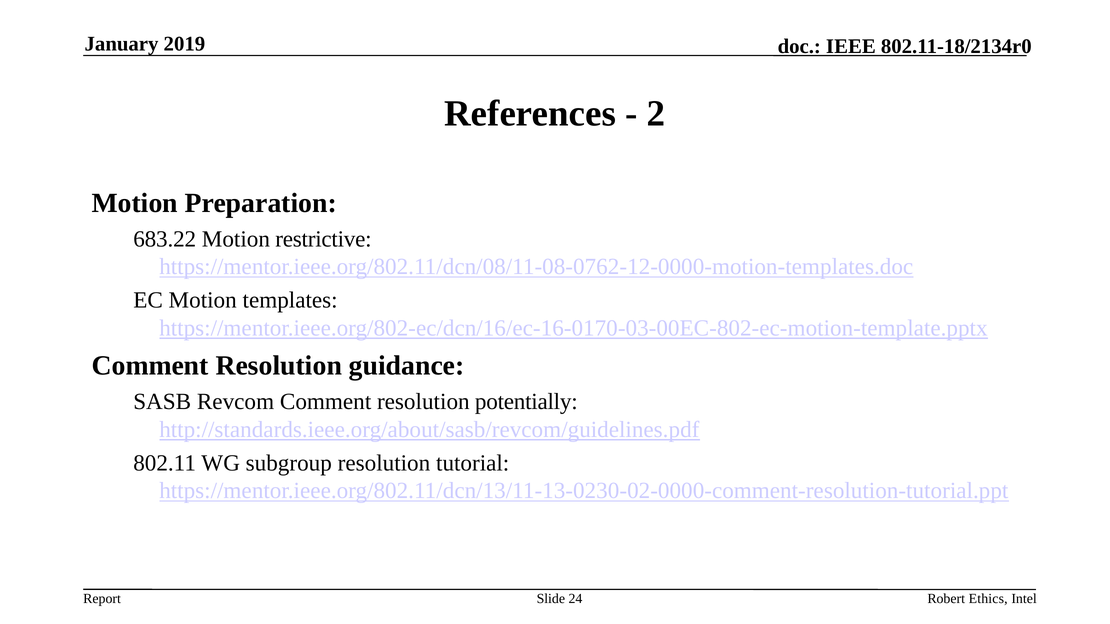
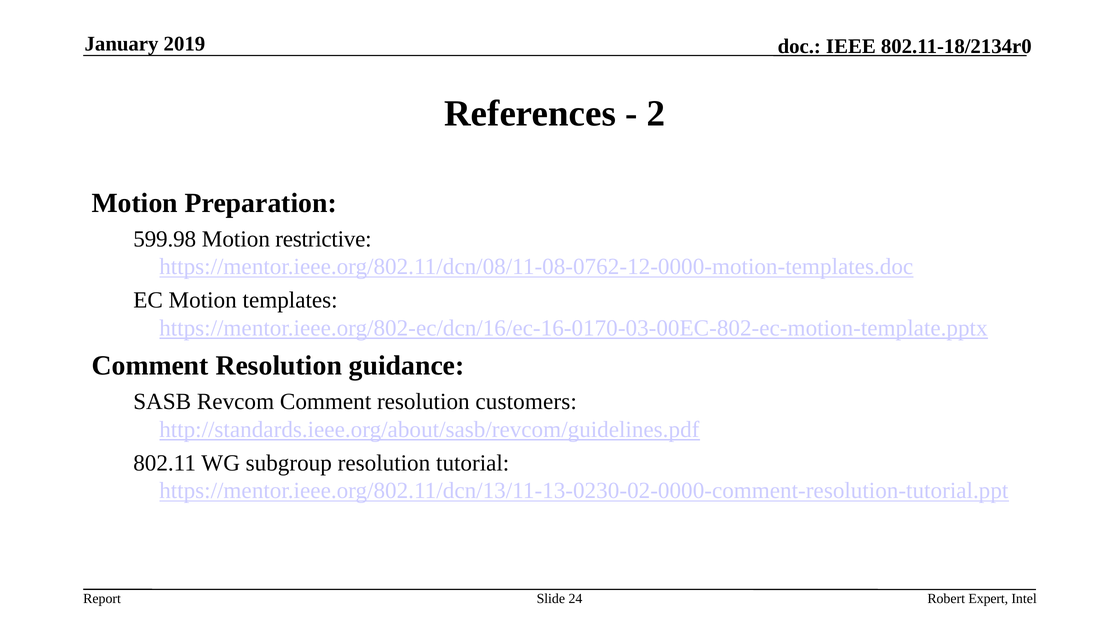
683.22: 683.22 -> 599.98 (165, 239)
potentially: potentially -> customers (526, 402)
Ethics: Ethics -> Expert (988, 599)
